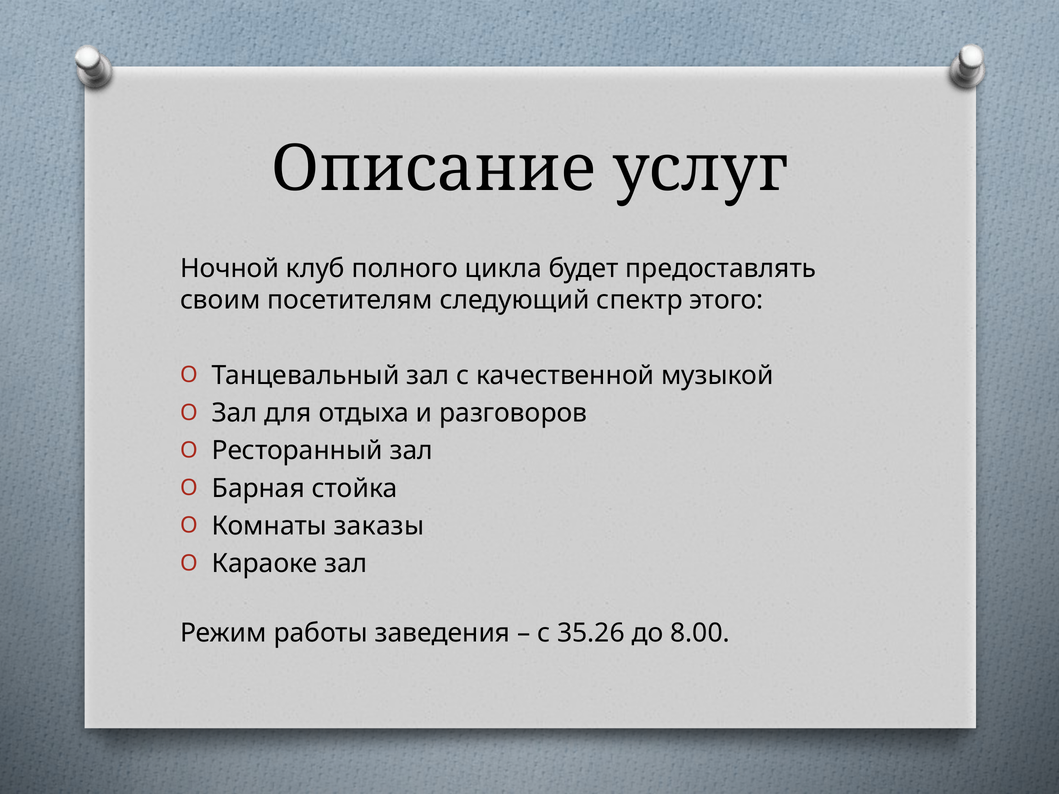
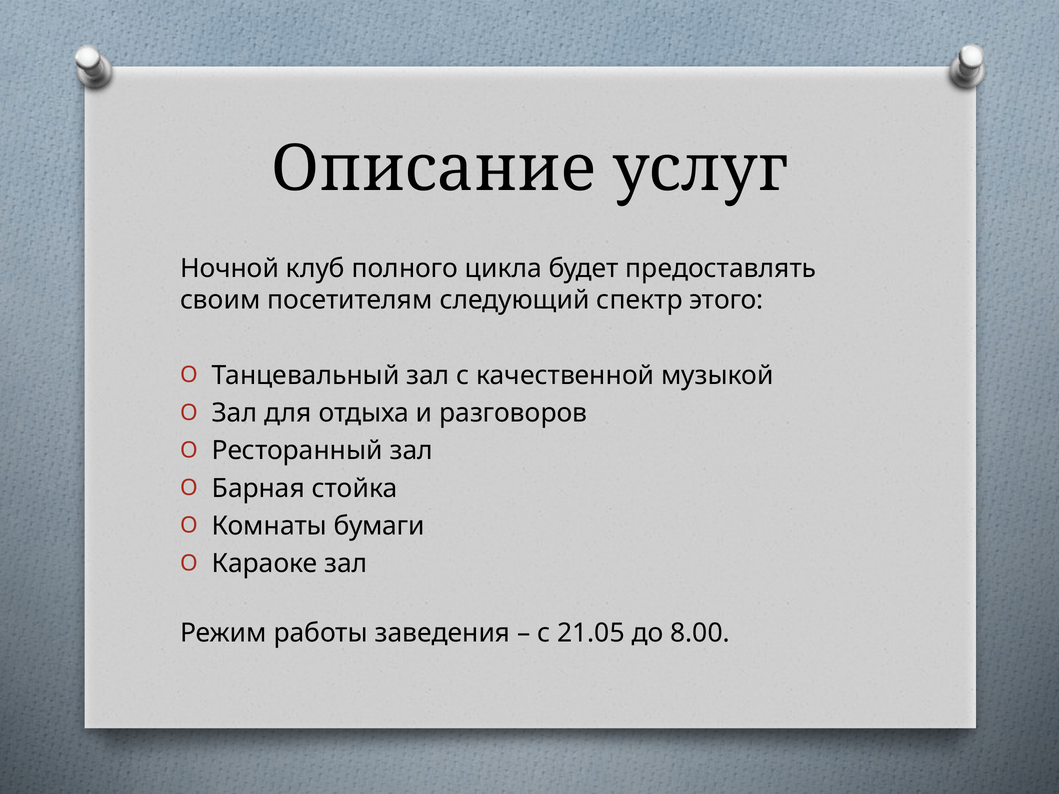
заказы: заказы -> бумаги (379, 526)
35.26: 35.26 -> 21.05 (591, 633)
